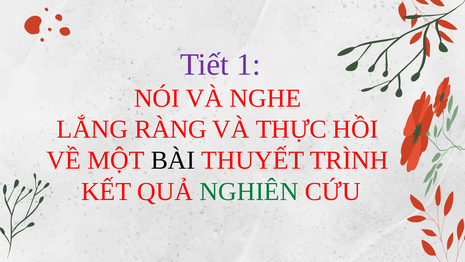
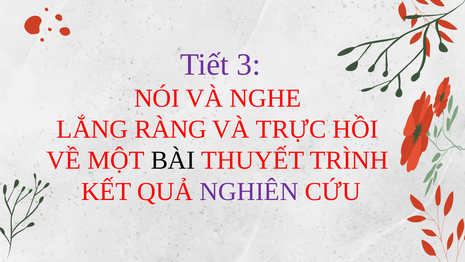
1: 1 -> 3 (249, 64)
THỰC: THỰC -> TRỰC (291, 129)
NGHIÊN colour: green -> purple (249, 191)
